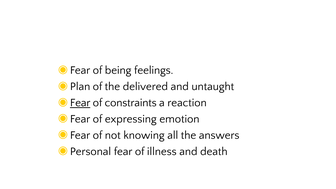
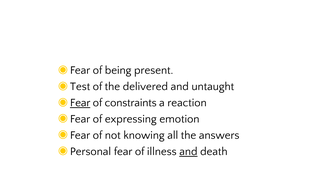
feelings: feelings -> present (154, 70)
Plan: Plan -> Test (80, 87)
and underline: none -> present (188, 151)
